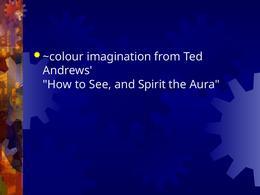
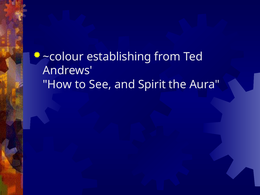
imagination: imagination -> establishing (119, 57)
